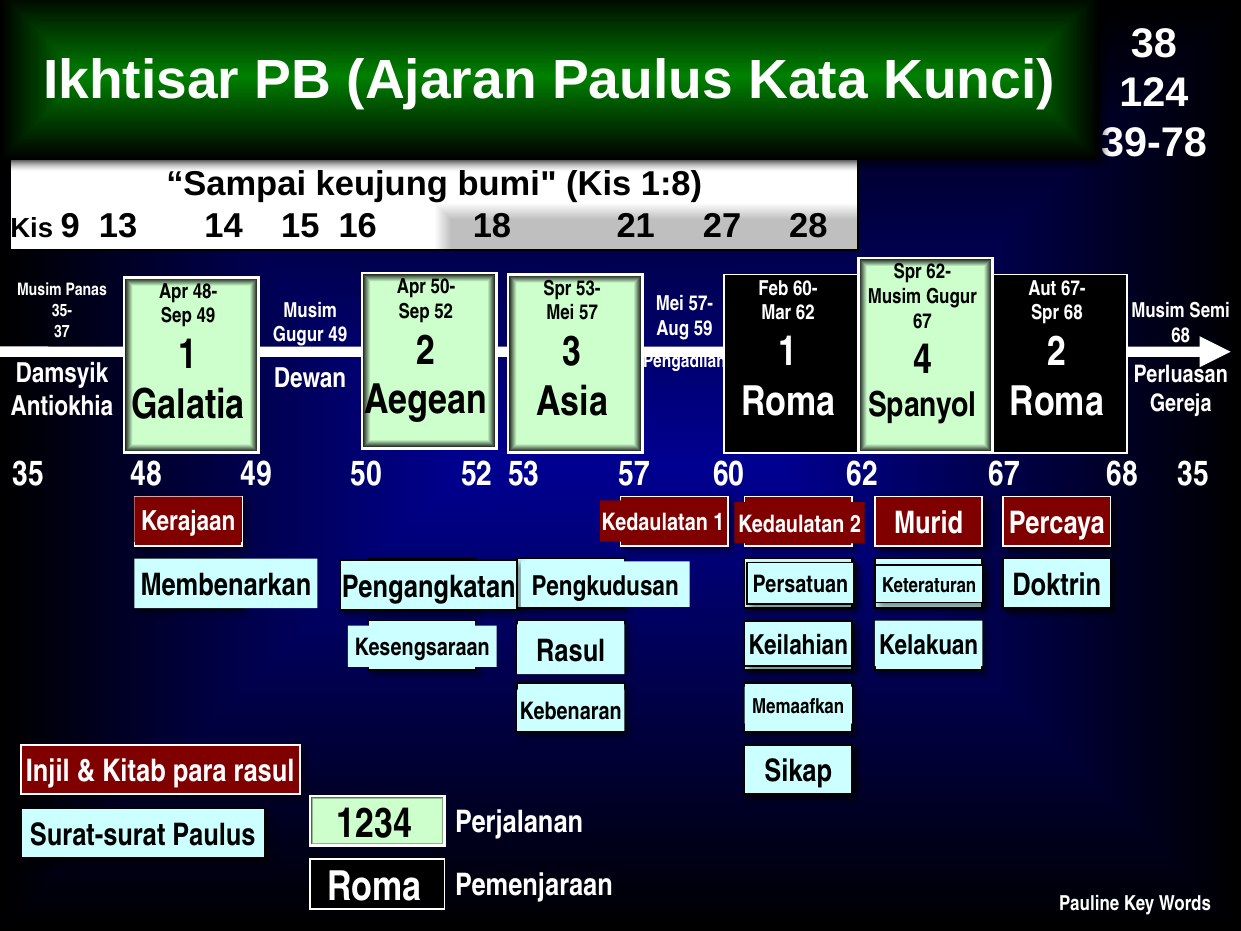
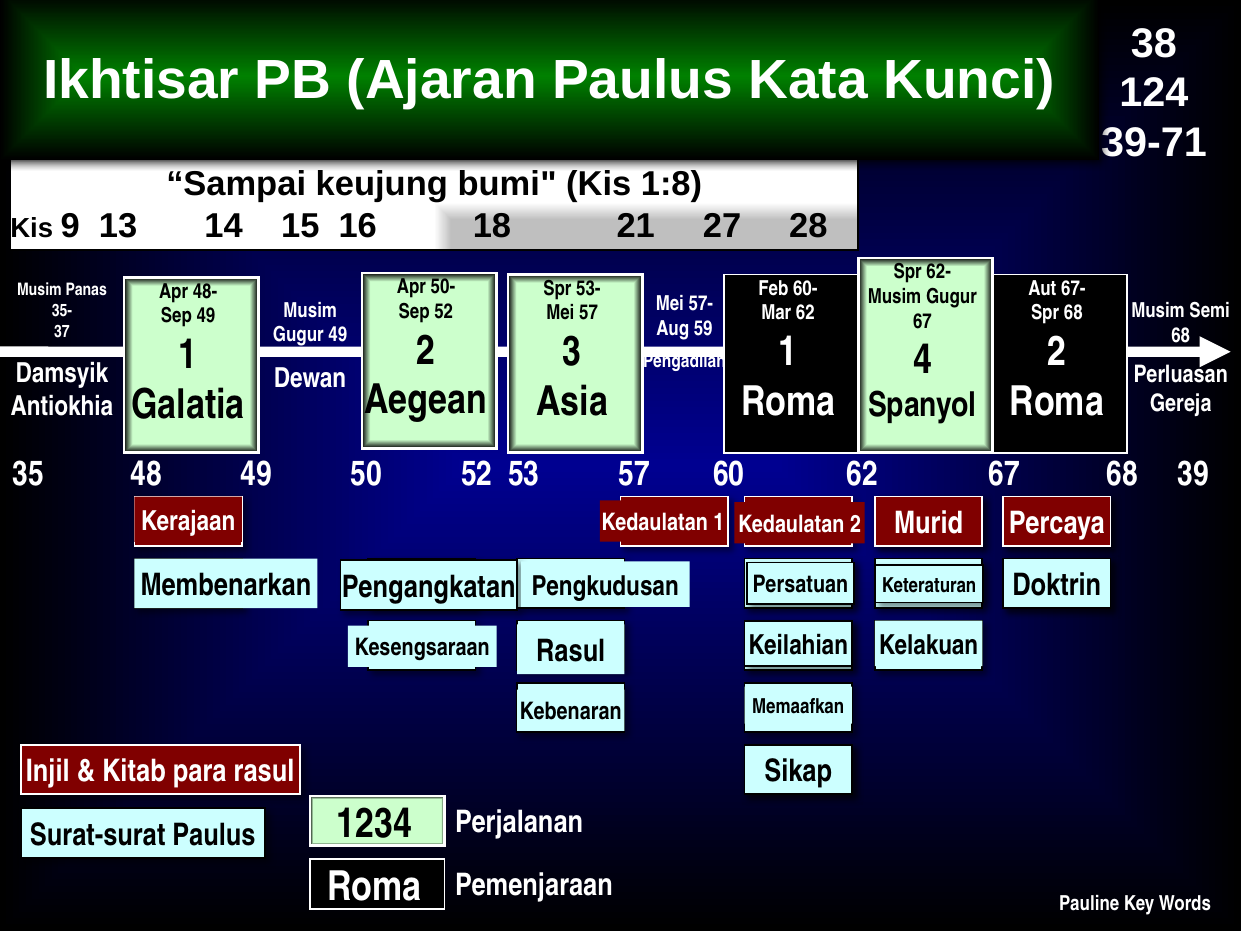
39-78: 39-78 -> 39-71 (1154, 143)
35: 35 -> 39 (1193, 474)
